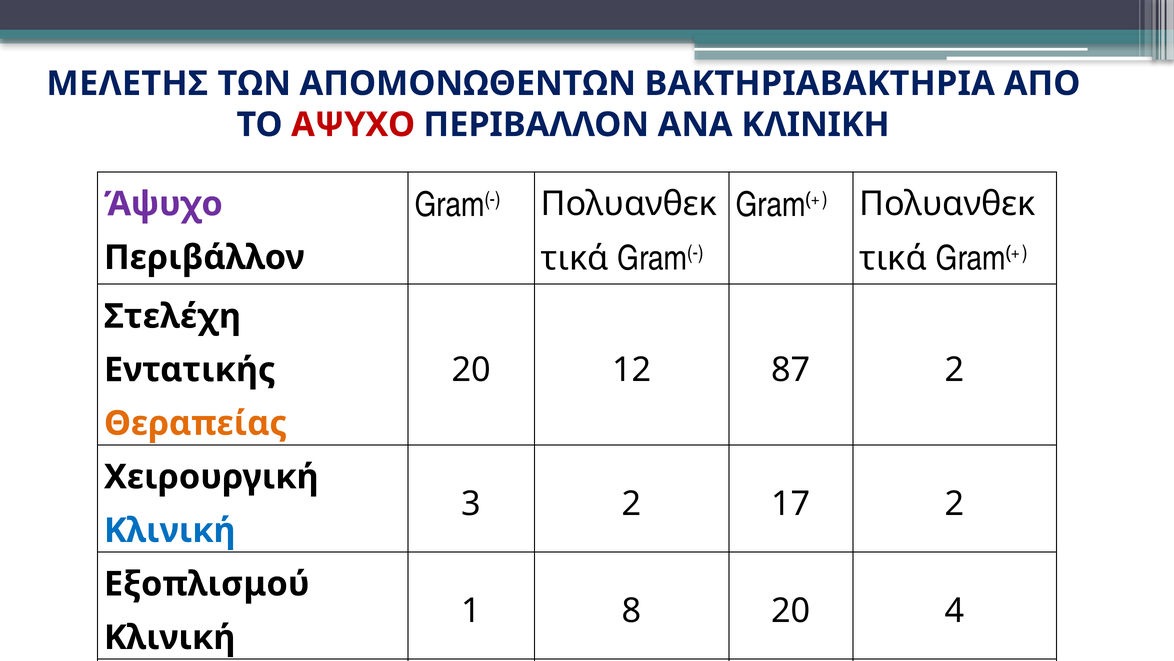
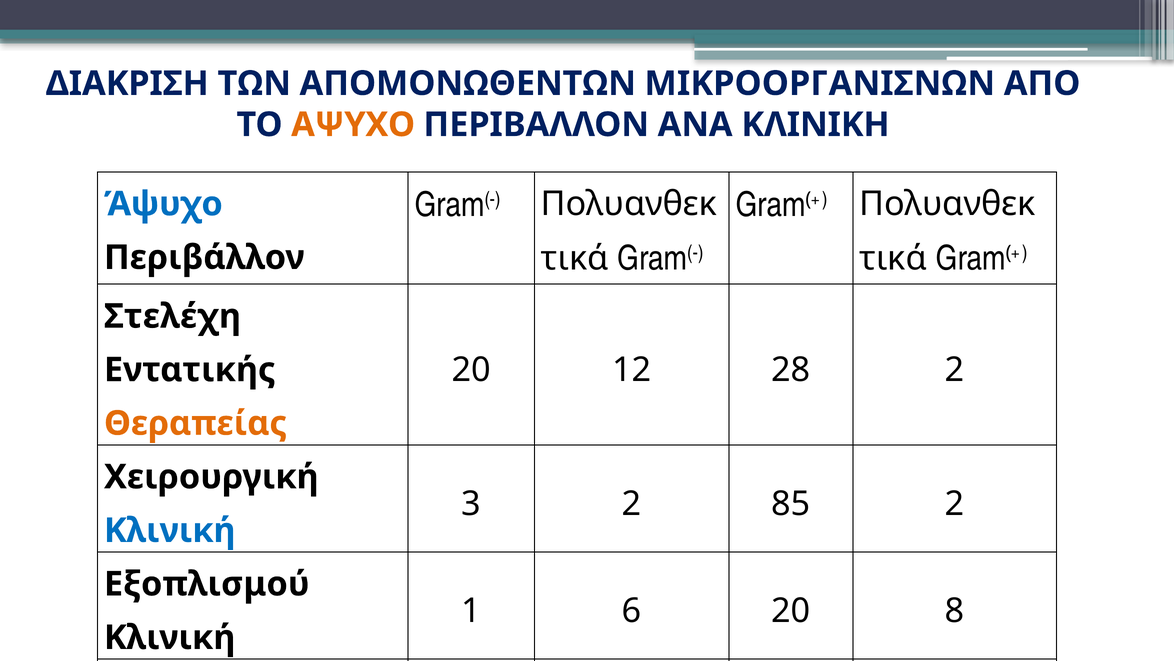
ΜΕΛΕΤΗΣ: ΜΕΛΕΤΗΣ -> ΔΙΑΚΡΙΣΗ (127, 84)
ΒΑΚΤΗΡΙΑΒΑΚΤΗΡΙΑ: ΒΑΚΤΗΡΙΑΒΑΚΤΗΡΙΑ -> ΜΙΚΡΟΟΡΓΑΝΙΣΝΩΝ (820, 84)
ΑΨΥΧΟ colour: red -> orange (353, 125)
Άψυχο colour: purple -> blue (163, 204)
87: 87 -> 28 (791, 370)
17: 17 -> 85 (791, 503)
8: 8 -> 6 (632, 610)
4: 4 -> 8 (955, 610)
